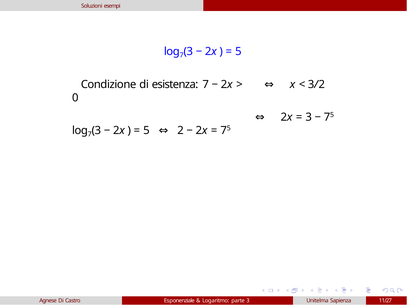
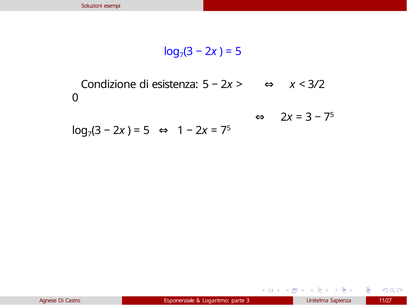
esistenza 7: 7 -> 5 (206, 85)
2: 2 -> 1 (181, 131)
